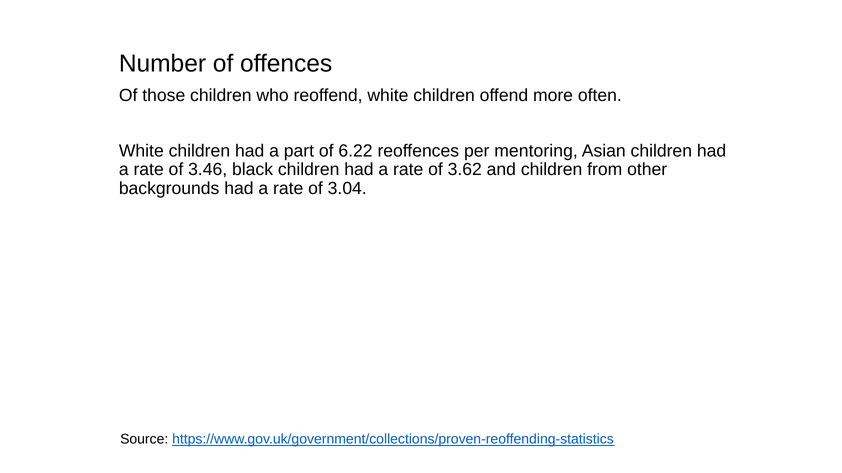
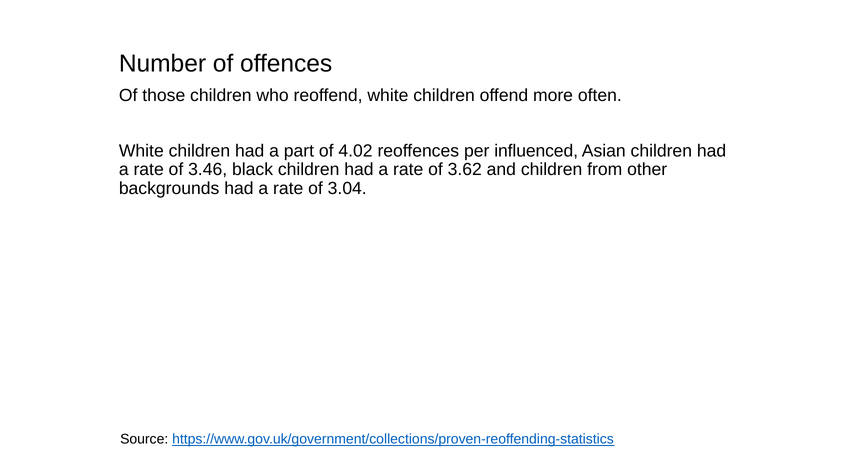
6.22: 6.22 -> 4.02 (355, 151)
mentoring: mentoring -> influenced (536, 151)
